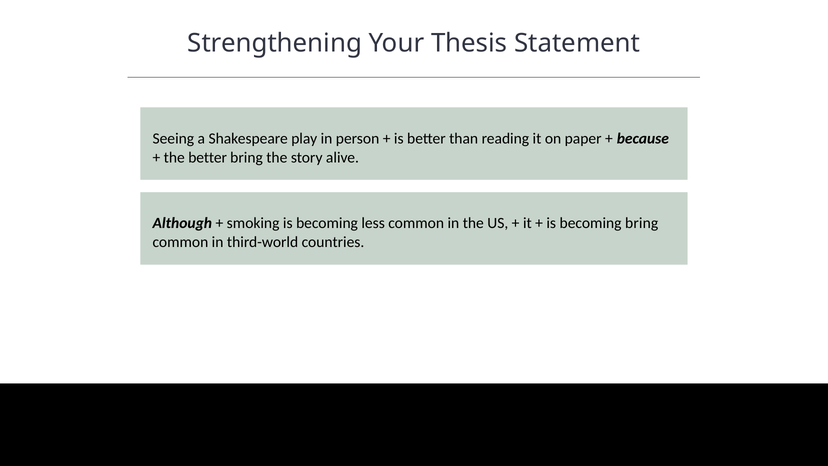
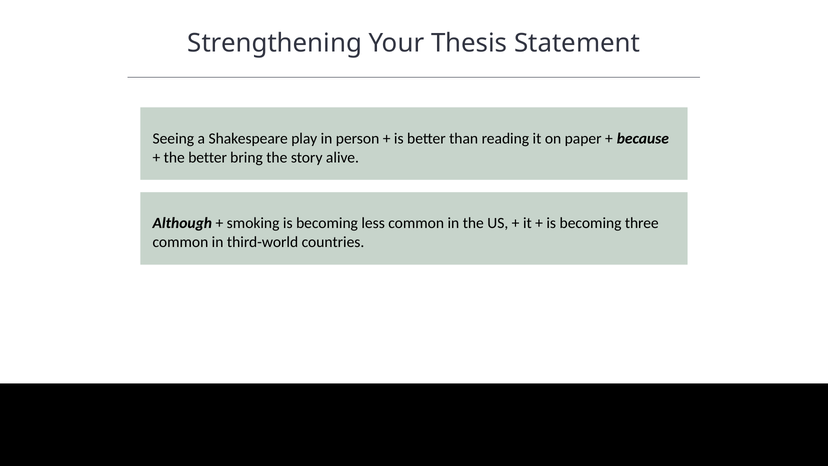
becoming bring: bring -> three (642, 223)
